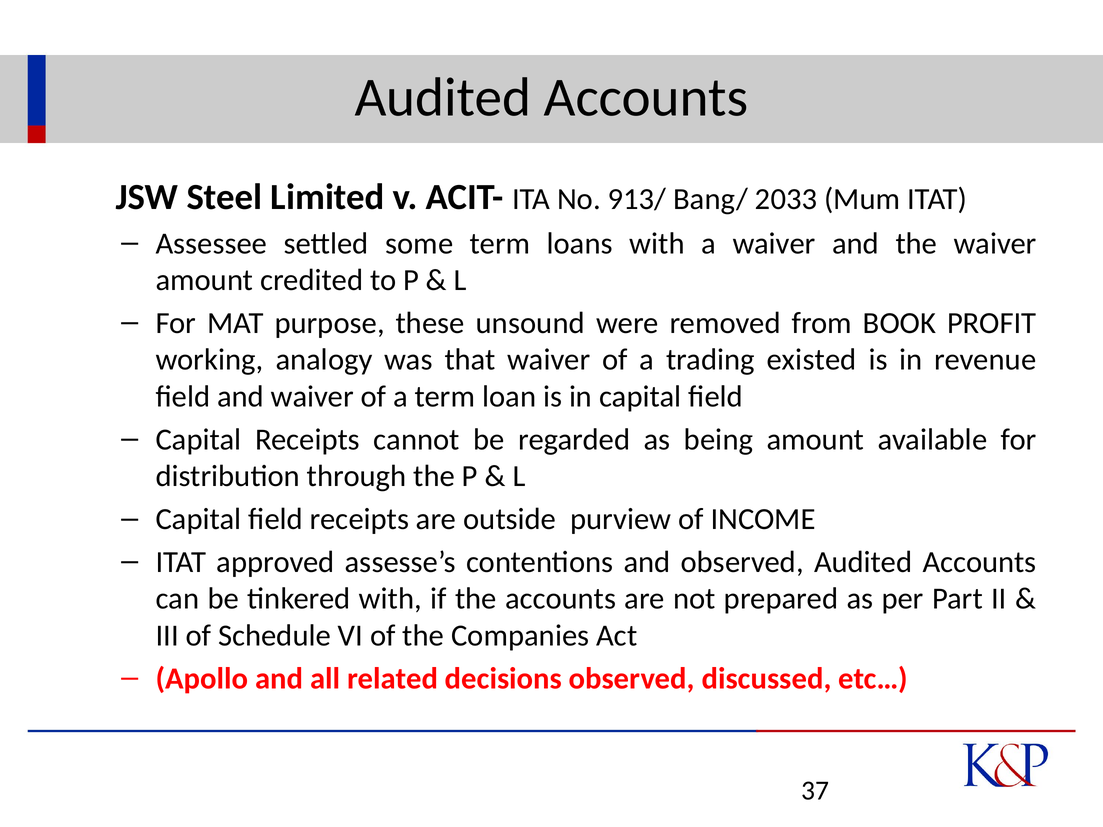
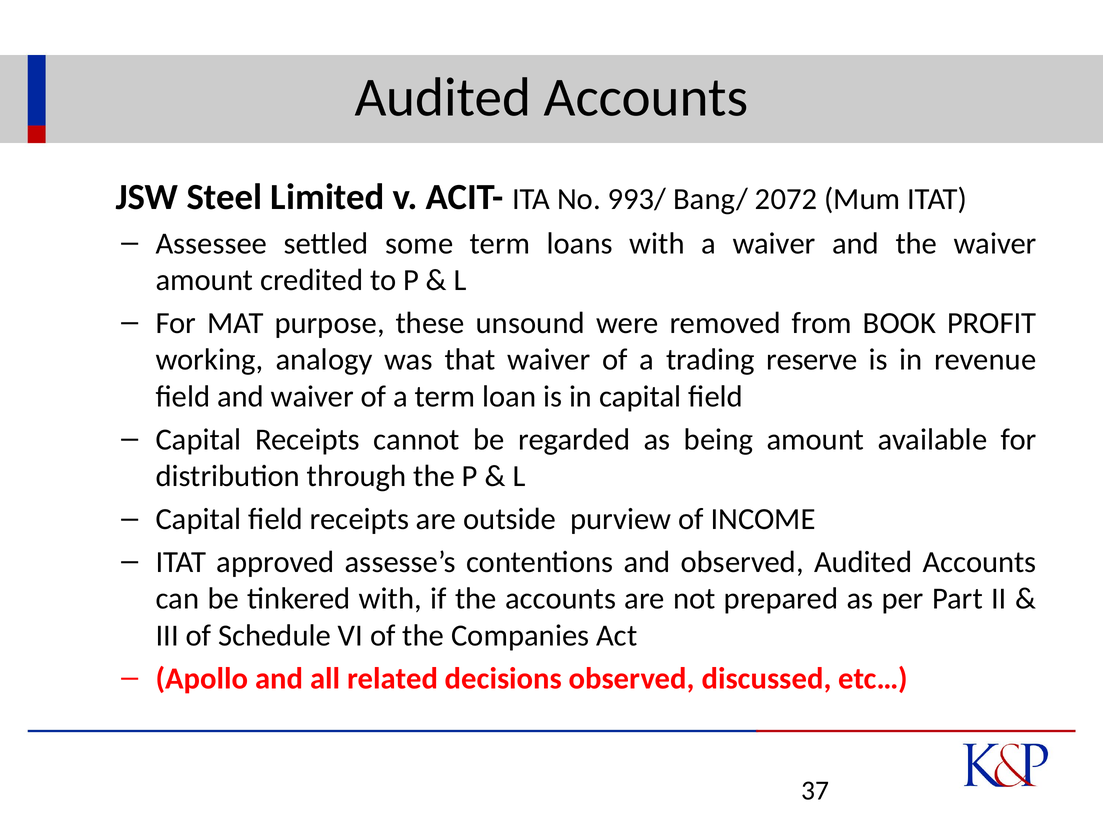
913/: 913/ -> 993/ (637, 199)
2033: 2033 -> 2072 (786, 199)
existed: existed -> reserve (812, 360)
